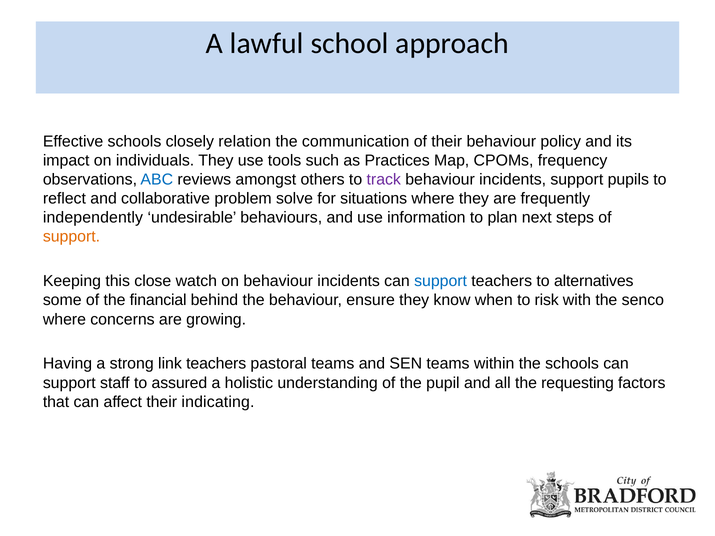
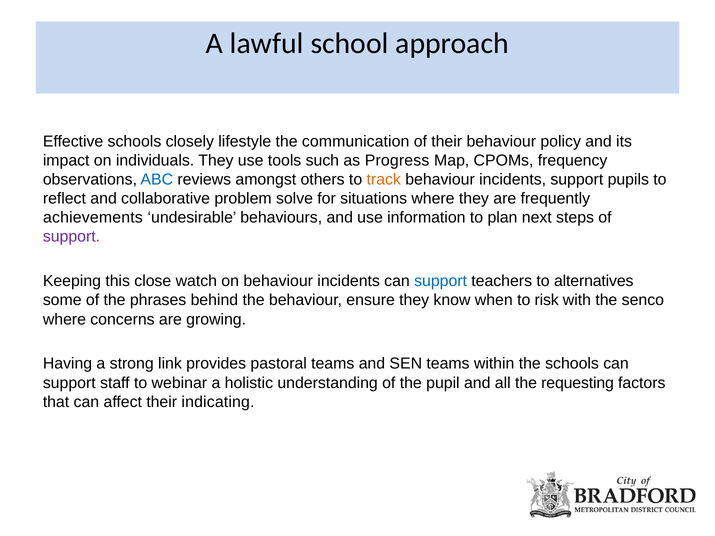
relation: relation -> lifestyle (245, 142)
Practices: Practices -> Progress (397, 161)
track colour: purple -> orange (384, 180)
independently: independently -> achievements (93, 218)
support colour: orange -> purple (71, 237)
financial: financial -> phrases (158, 300)
link teachers: teachers -> provides (216, 364)
assured: assured -> webinar (179, 383)
